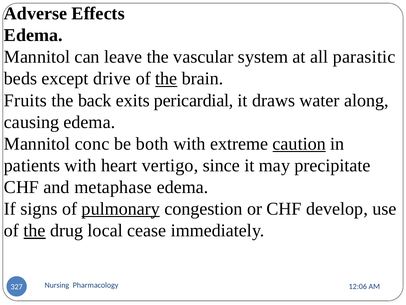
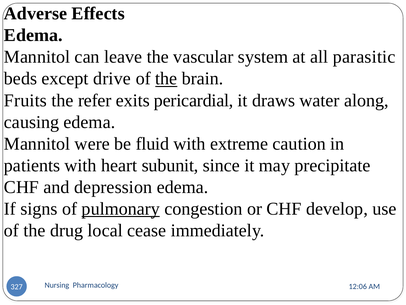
back: back -> refer (95, 100)
conc: conc -> were (92, 144)
both: both -> fluid (152, 144)
caution underline: present -> none (299, 144)
vertigo: vertigo -> subunit (170, 165)
metaphase: metaphase -> depression (113, 187)
the underline: present -> none (35, 230)
